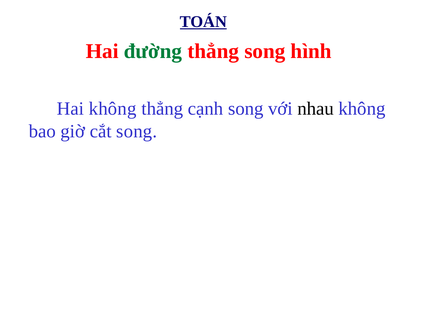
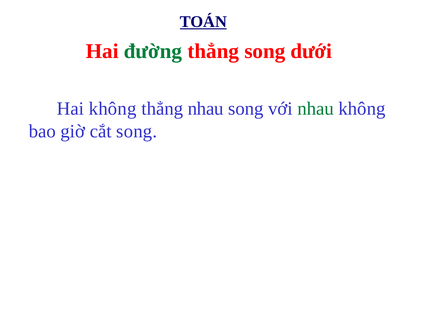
hình: hình -> dưới (311, 51)
thẳng cạnh: cạnh -> nhau (206, 109)
nhau colour: black -> green (316, 109)
